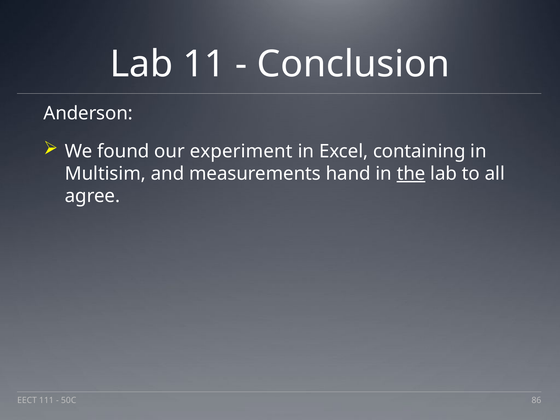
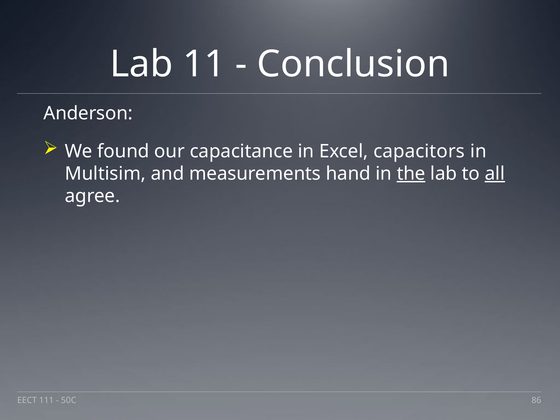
experiment: experiment -> capacitance (241, 151)
containing: containing -> capacitors (419, 151)
all underline: none -> present (495, 174)
